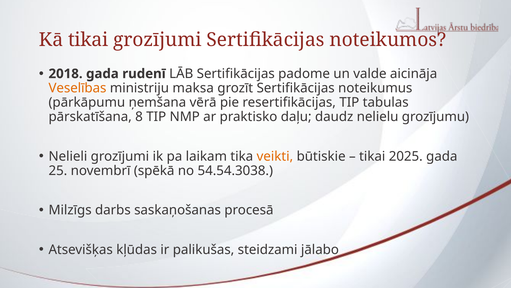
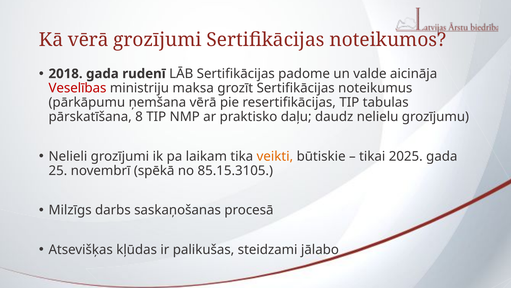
Kā tikai: tikai -> vērā (88, 40)
Veselības colour: orange -> red (77, 88)
54.54.3038: 54.54.3038 -> 85.15.3105 (235, 170)
